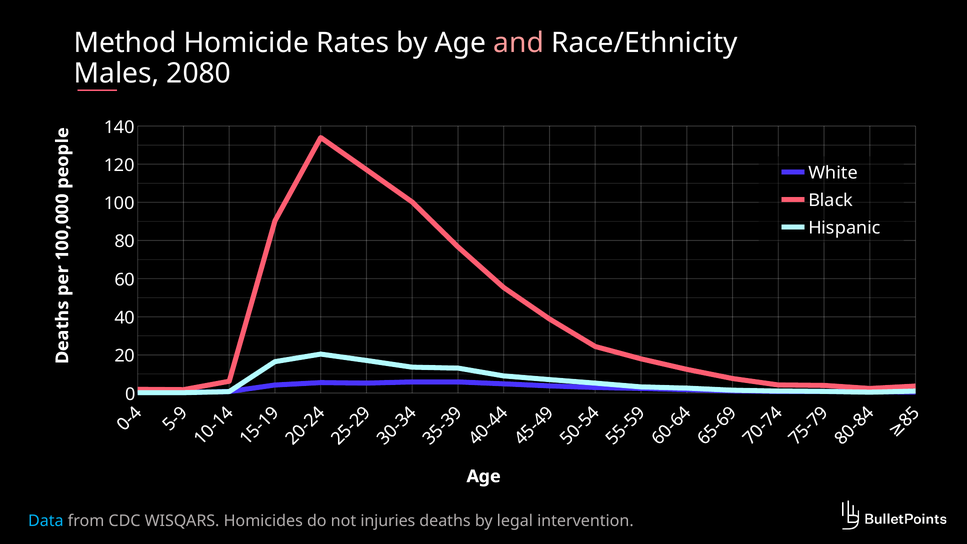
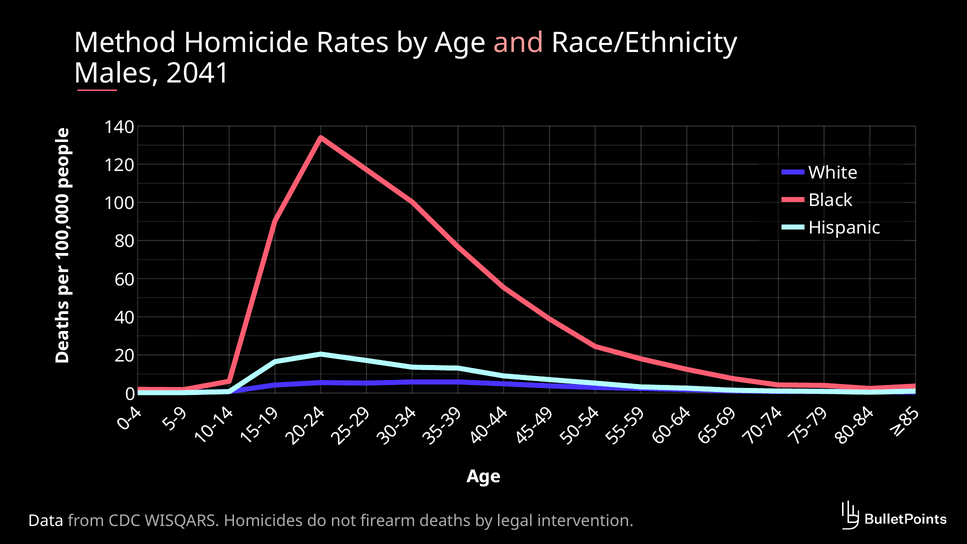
2080: 2080 -> 2041 (199, 74)
Data colour: light blue -> white (46, 521)
injuries: injuries -> firearm (388, 521)
